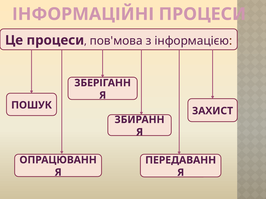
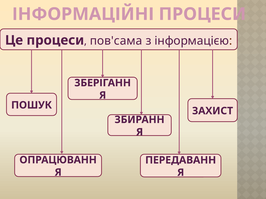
пов'мова: пов'мова -> пов'сама (116, 41)
